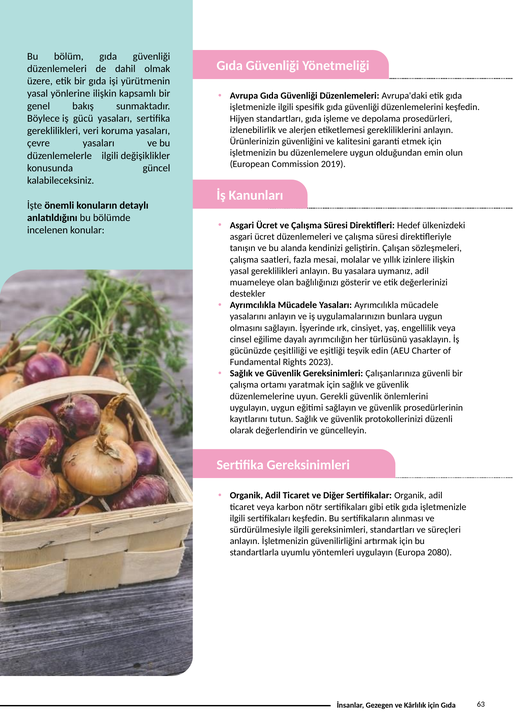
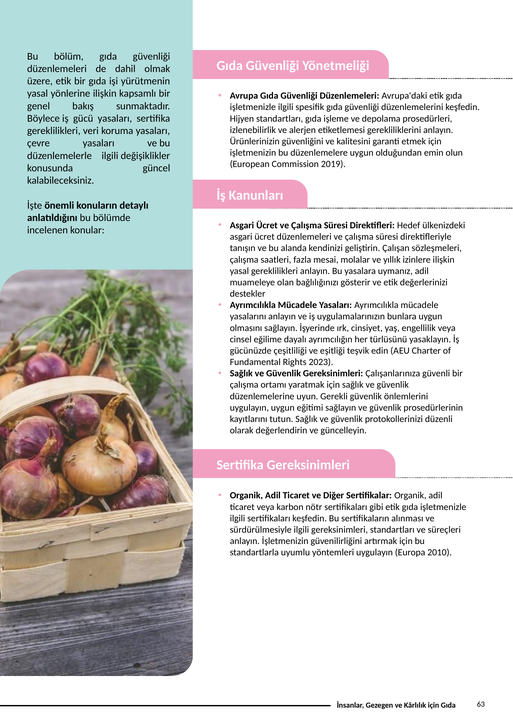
2080: 2080 -> 2010 (440, 552)
